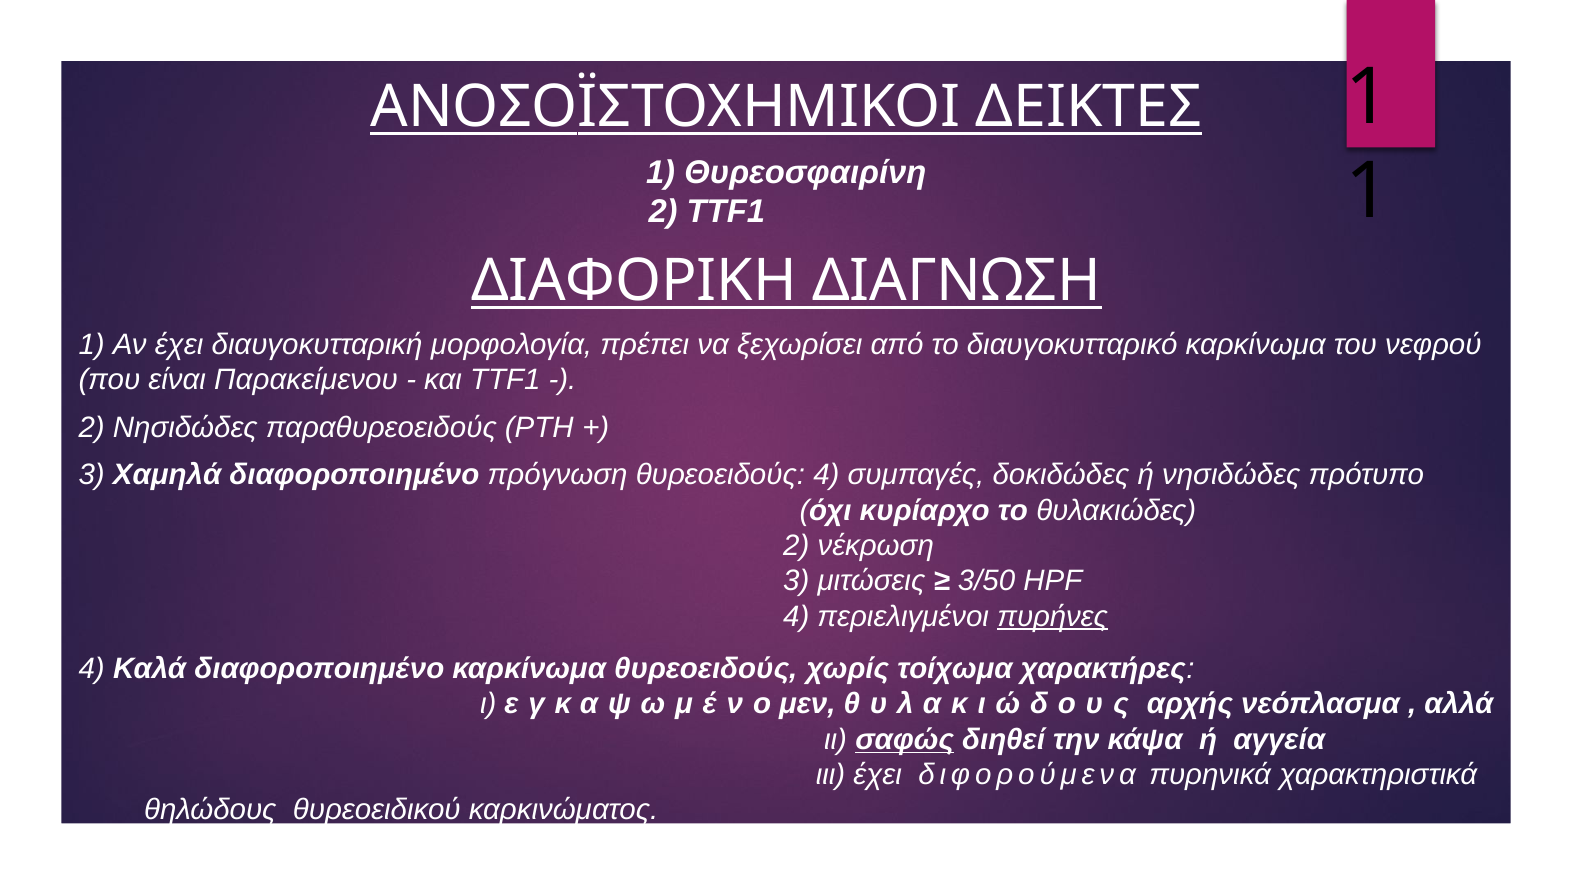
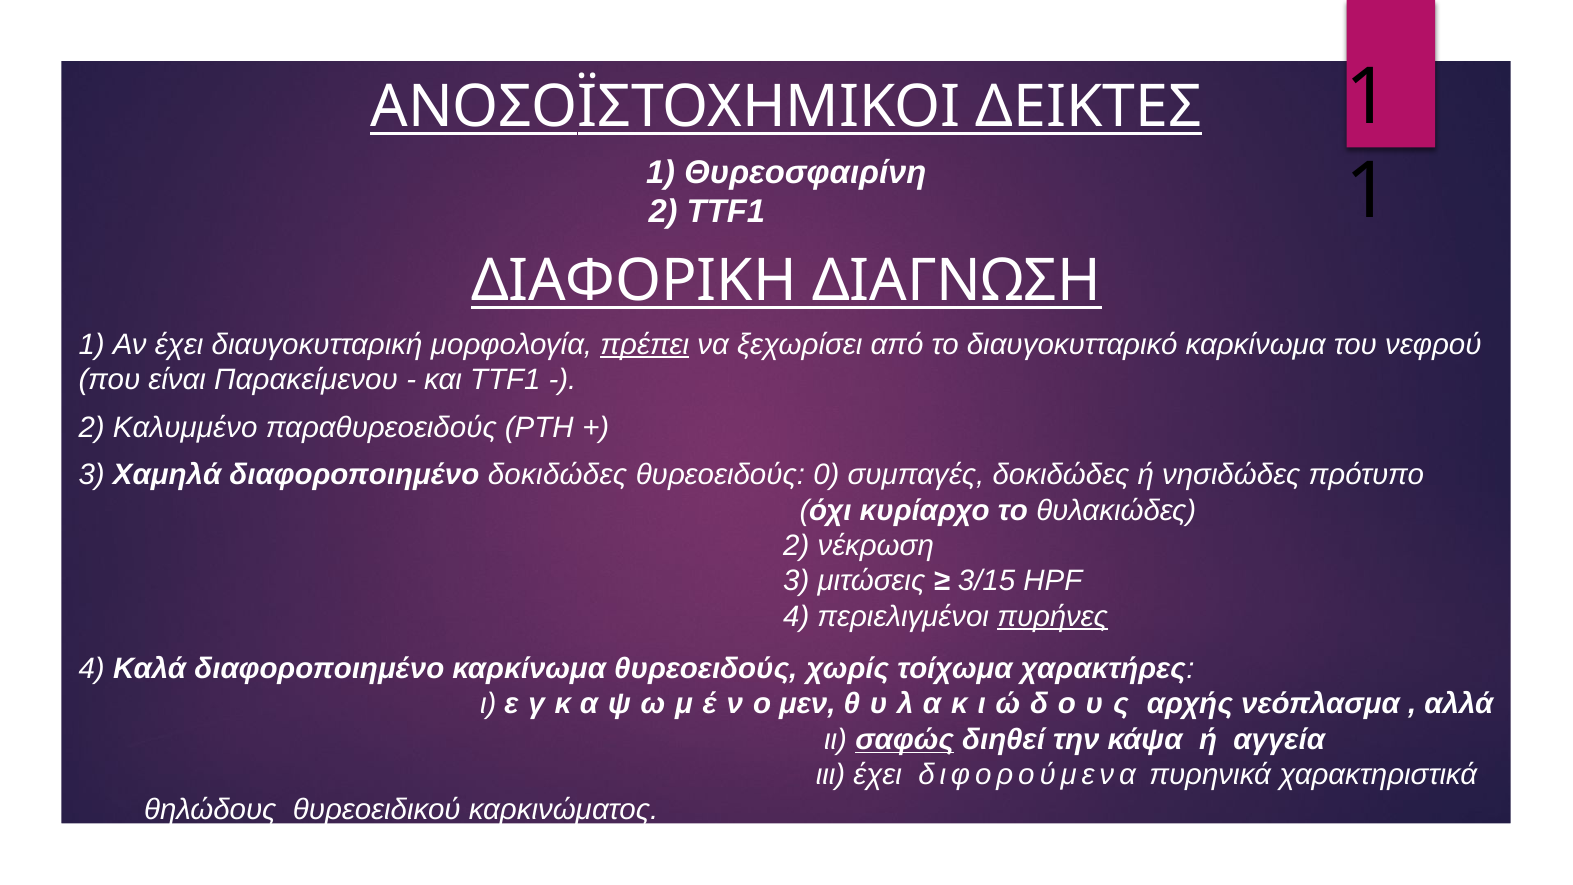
πρέπει underline: none -> present (645, 344)
2 Νησιδώδες: Νησιδώδες -> Καλυμμένο (185, 428)
διαφοροποιημένο πρόγνωση: πρόγνωση -> δοκιδώδες (557, 475)
θυρεοειδούς 4: 4 -> 0 (826, 475)
3/50: 3/50 -> 3/15 (987, 581)
